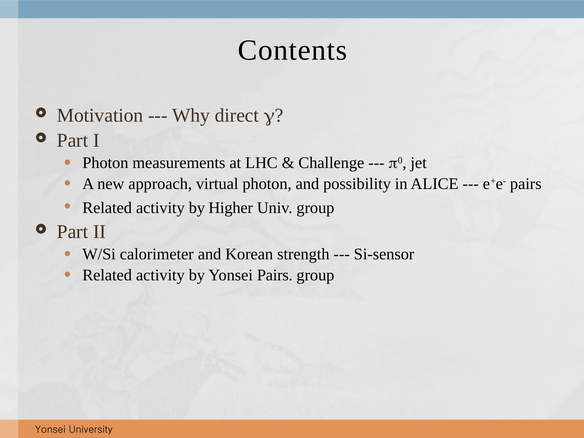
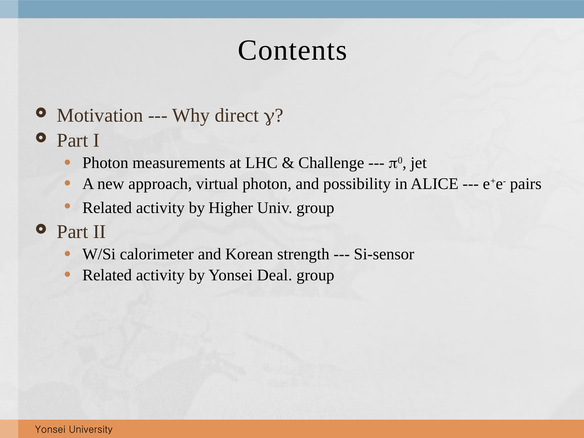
Yonsei Pairs: Pairs -> Deal (275, 275)
